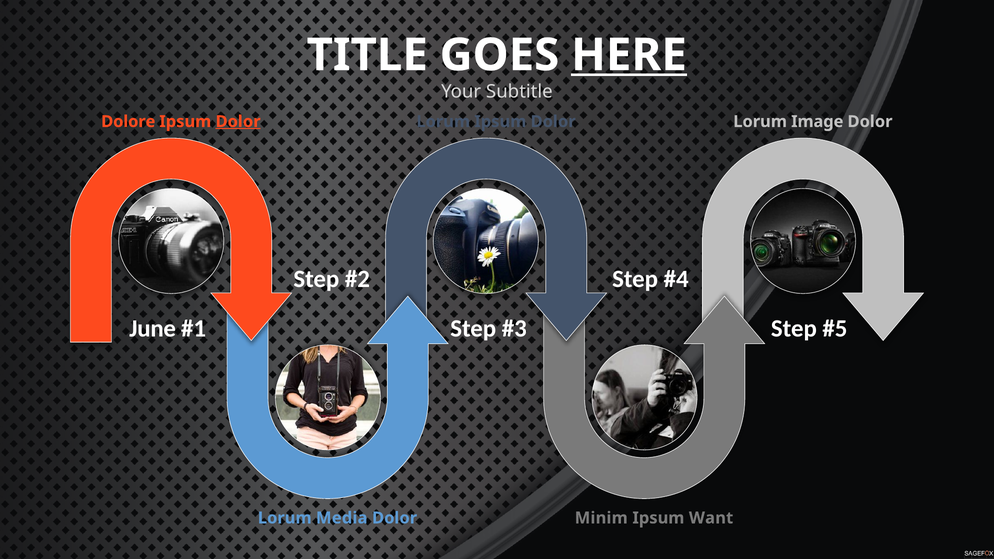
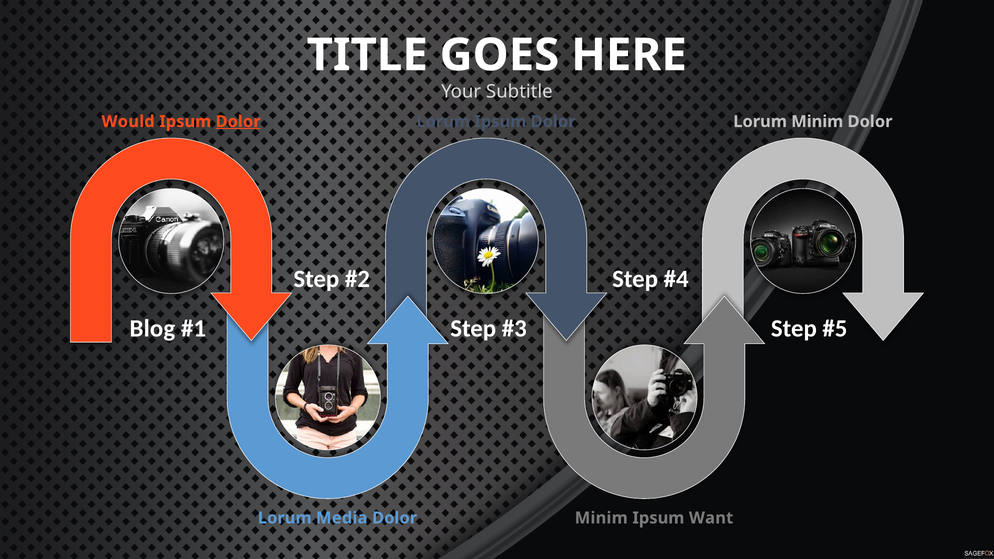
HERE underline: present -> none (629, 55)
Dolore: Dolore -> Would (128, 122)
Lorum Image: Image -> Minim (817, 122)
June: June -> Blog (152, 329)
